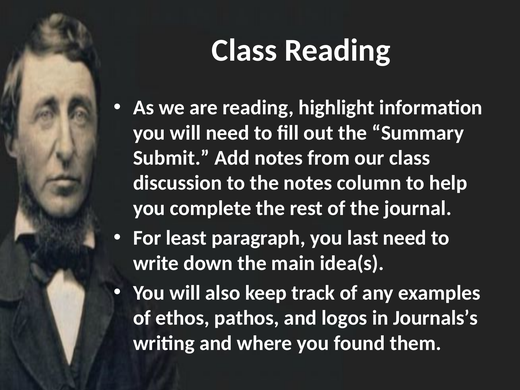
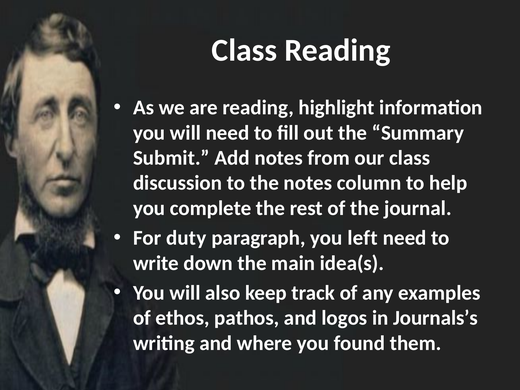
least: least -> duty (186, 238)
last: last -> left (363, 238)
